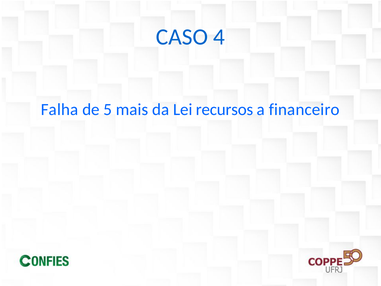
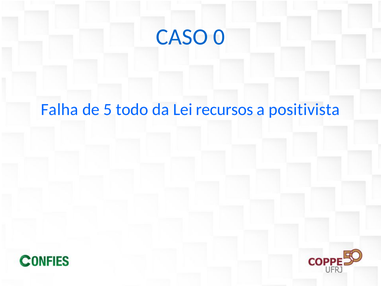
4: 4 -> 0 (219, 37)
mais: mais -> todo (132, 109)
financeiro: financeiro -> positivista (304, 109)
